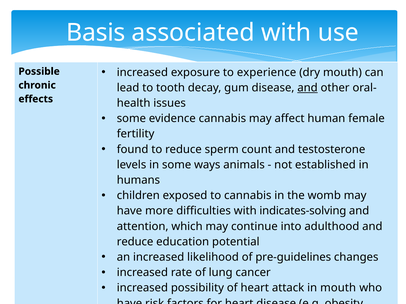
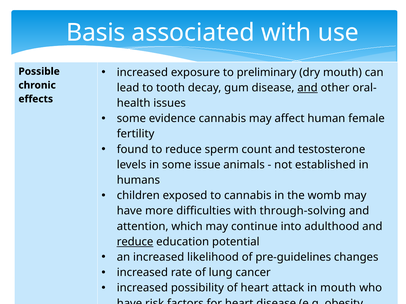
experience: experience -> preliminary (267, 72)
ways: ways -> issue (207, 165)
indicates-solving: indicates-solving -> through-solving (303, 211)
reduce underline: none -> present (135, 242)
